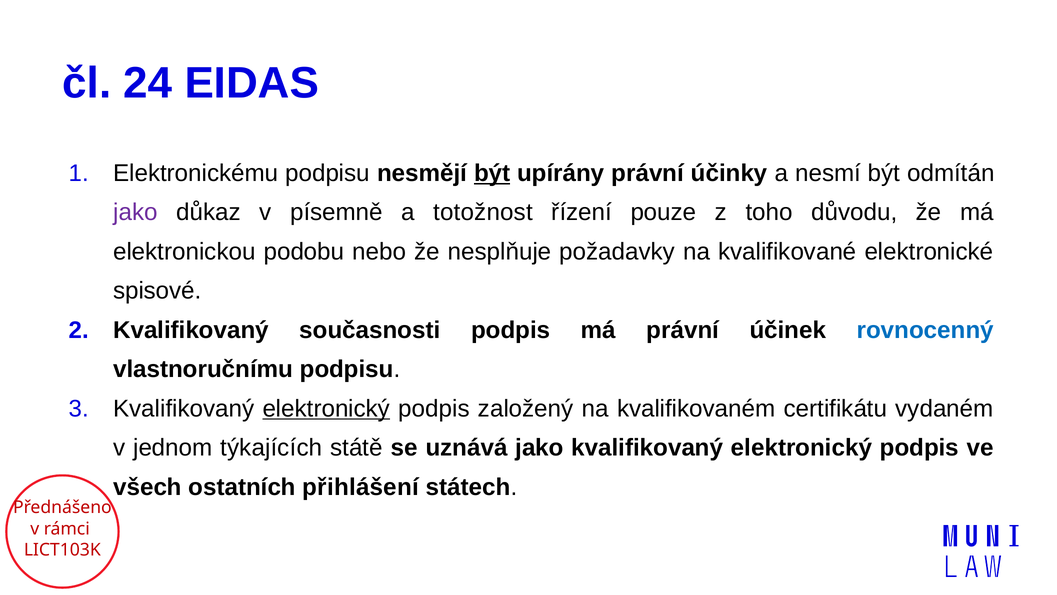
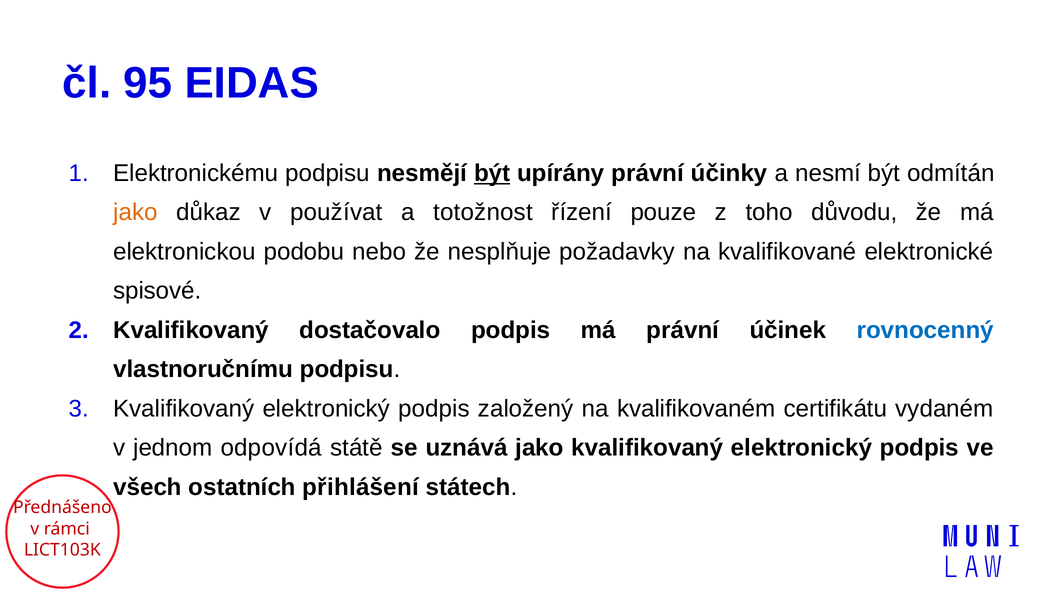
24: 24 -> 95 (148, 83)
jako colour: purple -> orange (135, 212)
písemně: písemně -> používat (336, 212)
současnosti: současnosti -> dostačovalo (370, 330)
elektronický underline: present -> none (326, 408)
týkajících: týkajících -> odpovídá (271, 447)
